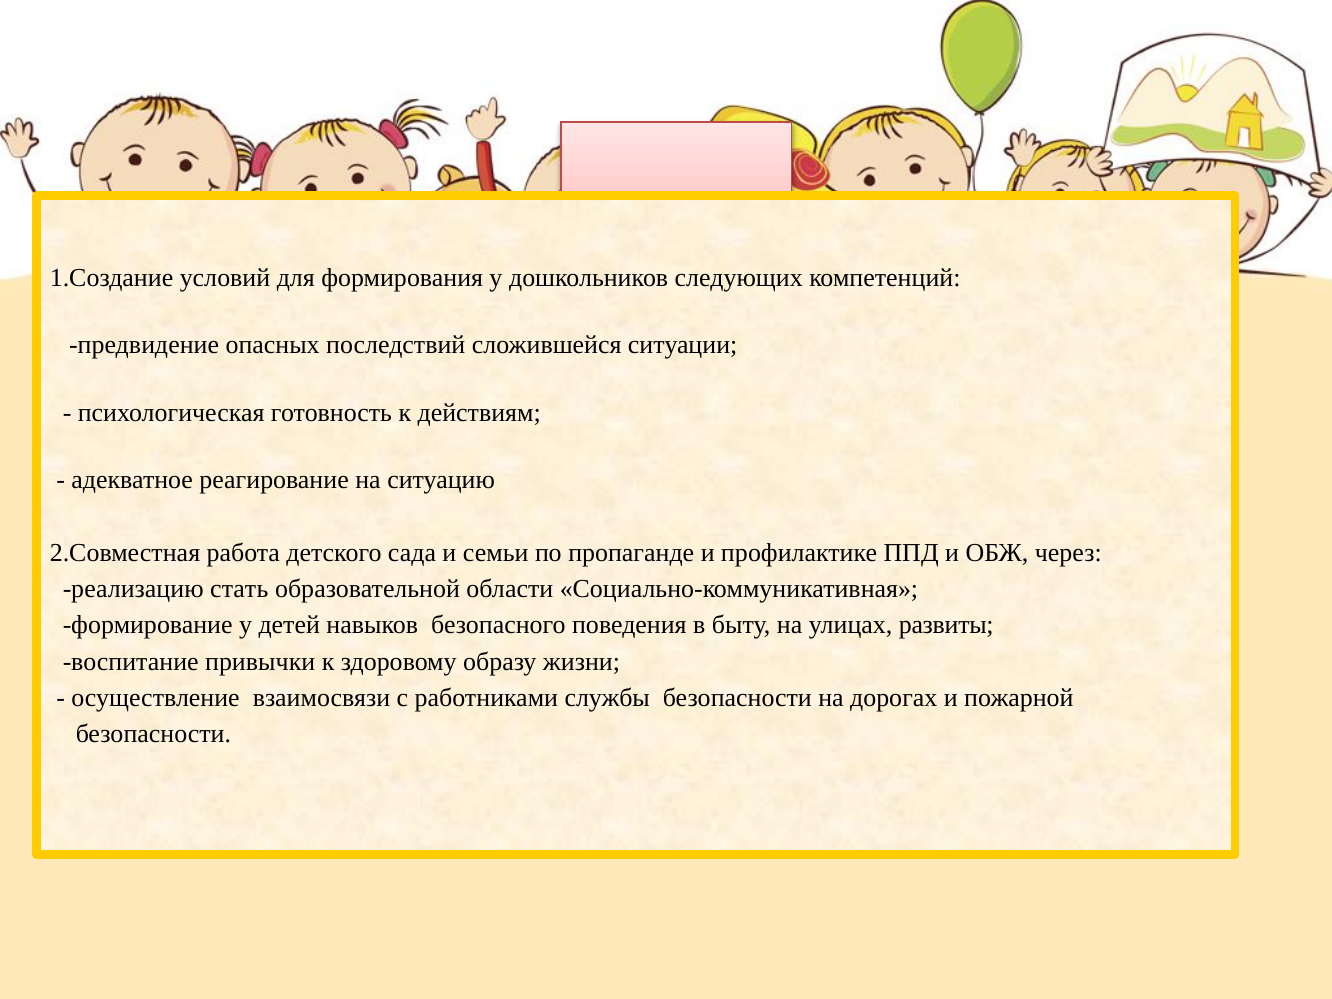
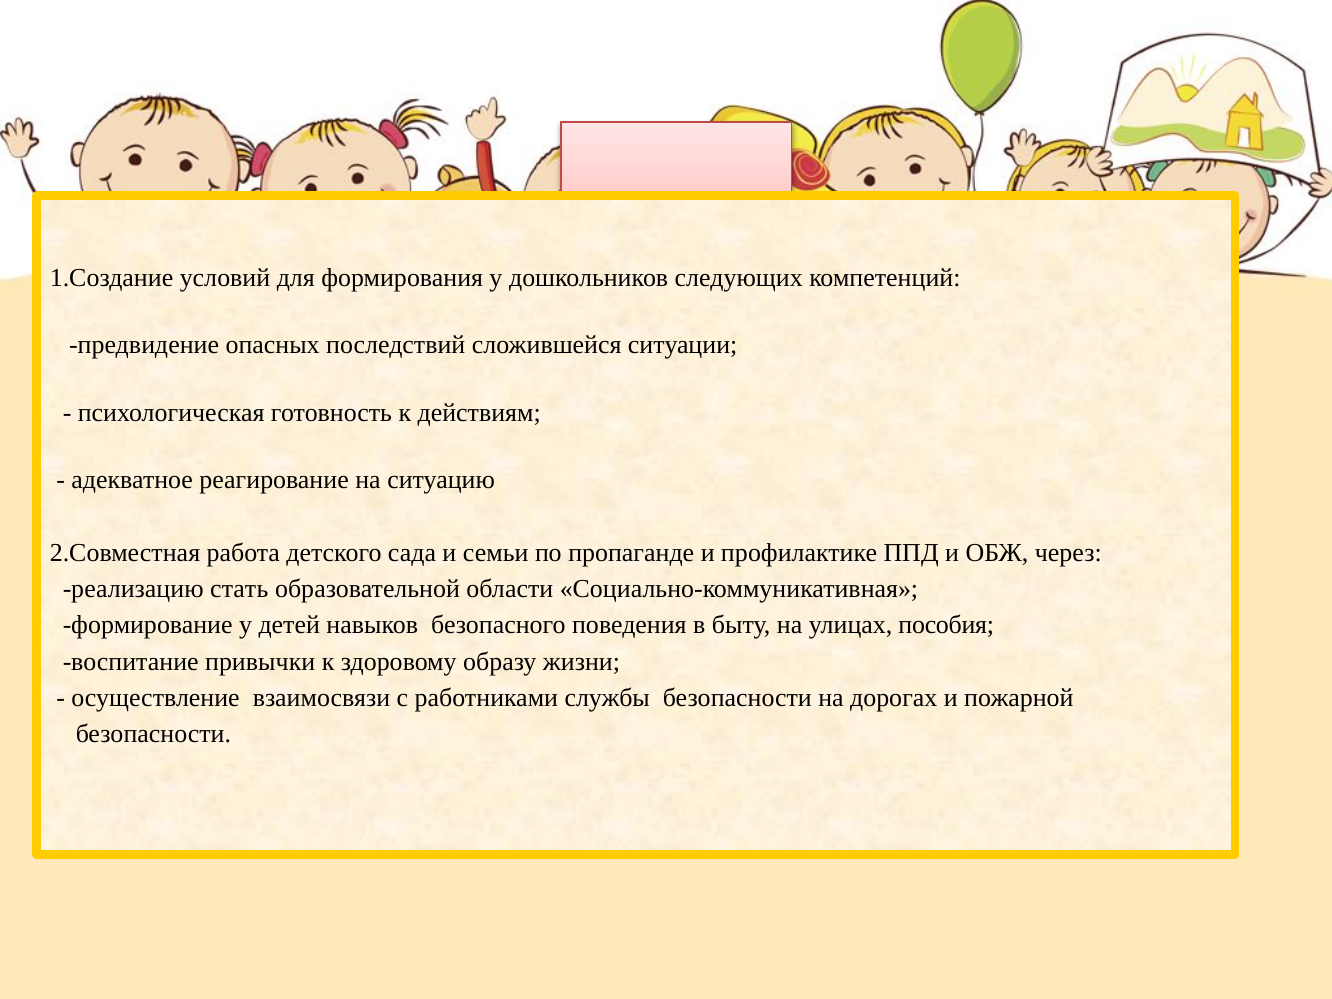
развиты: развиты -> пособия (946, 625)
